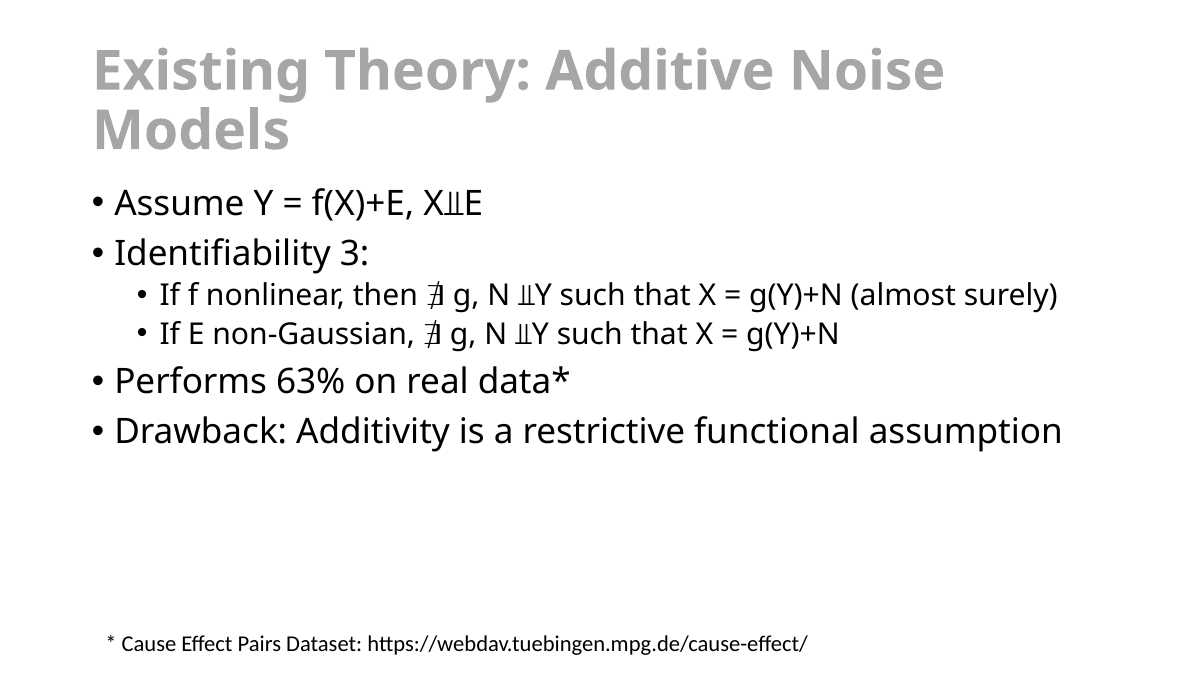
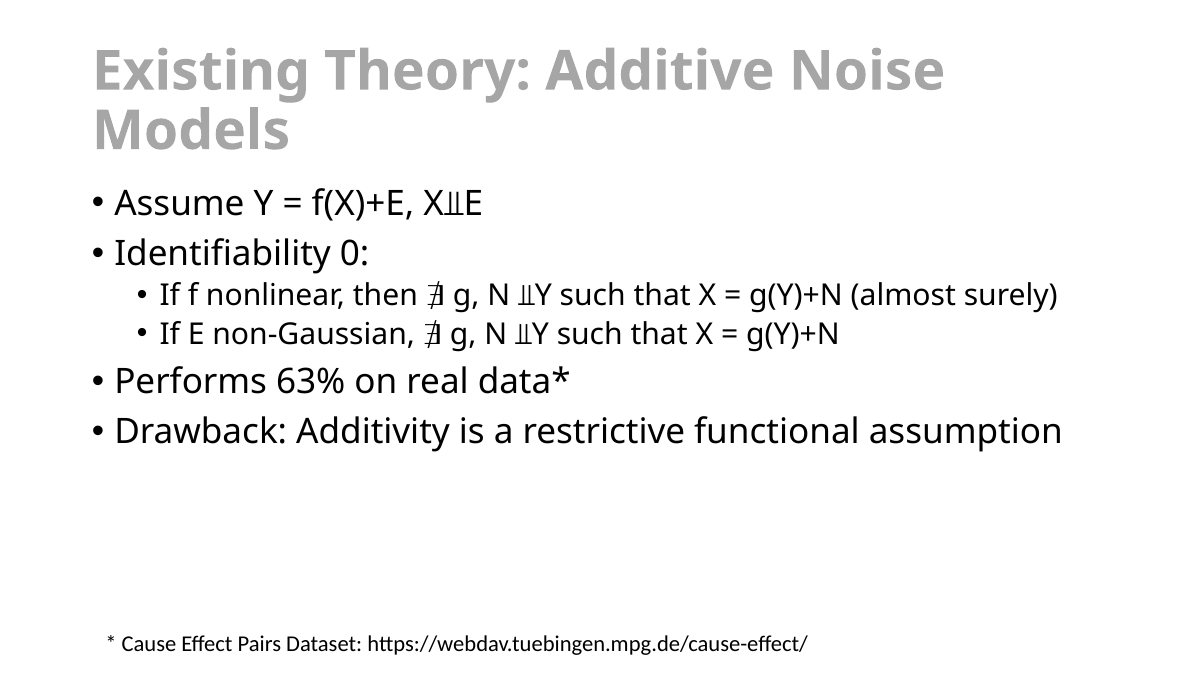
3: 3 -> 0 (355, 254)
